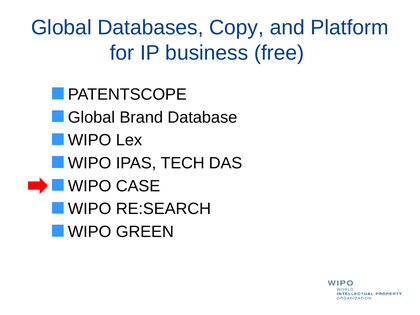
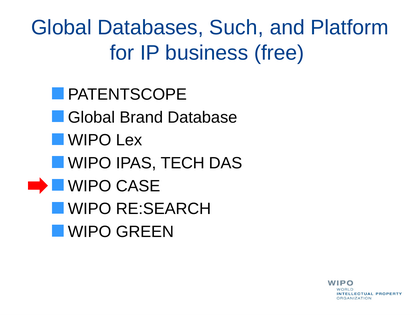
Copy: Copy -> Such (236, 28)
